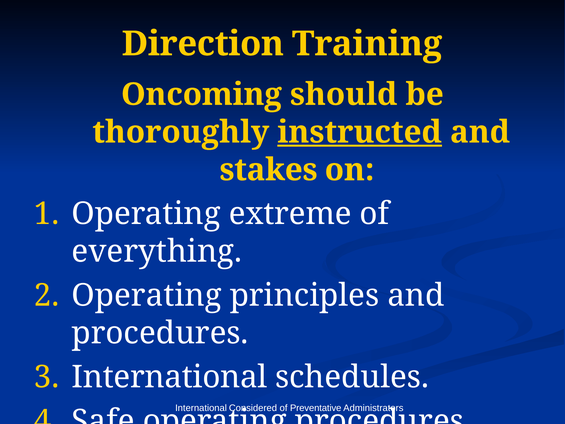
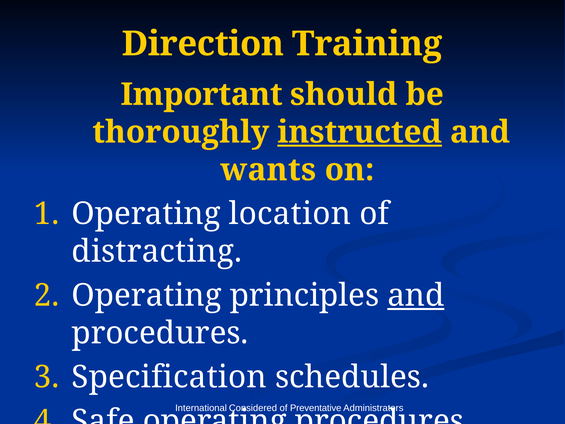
Oncoming: Oncoming -> Important (202, 94)
stakes: stakes -> wants (268, 170)
extreme: extreme -> location (290, 214)
everything: everything -> distracting (157, 251)
and underline: none -> present (416, 295)
International: International -> Specification (169, 377)
